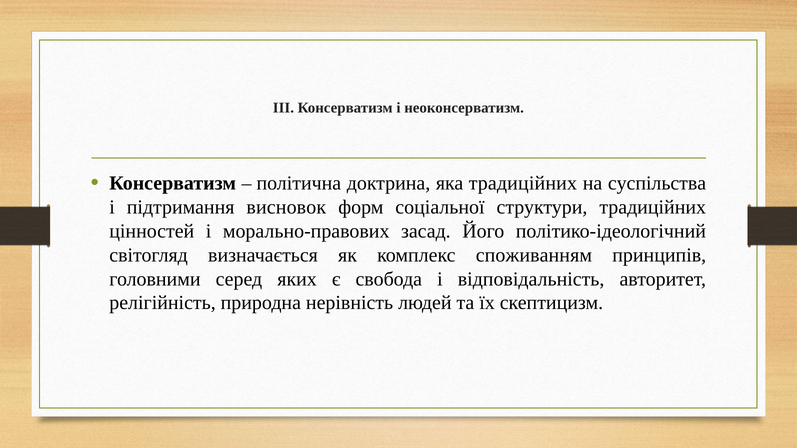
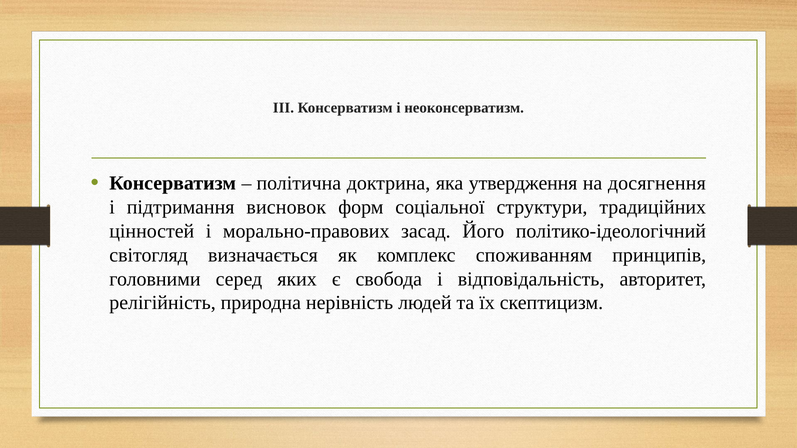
яка традиційних: традиційних -> утвердження (523, 183)
суспільства: суспільства -> досягнення (657, 183)
